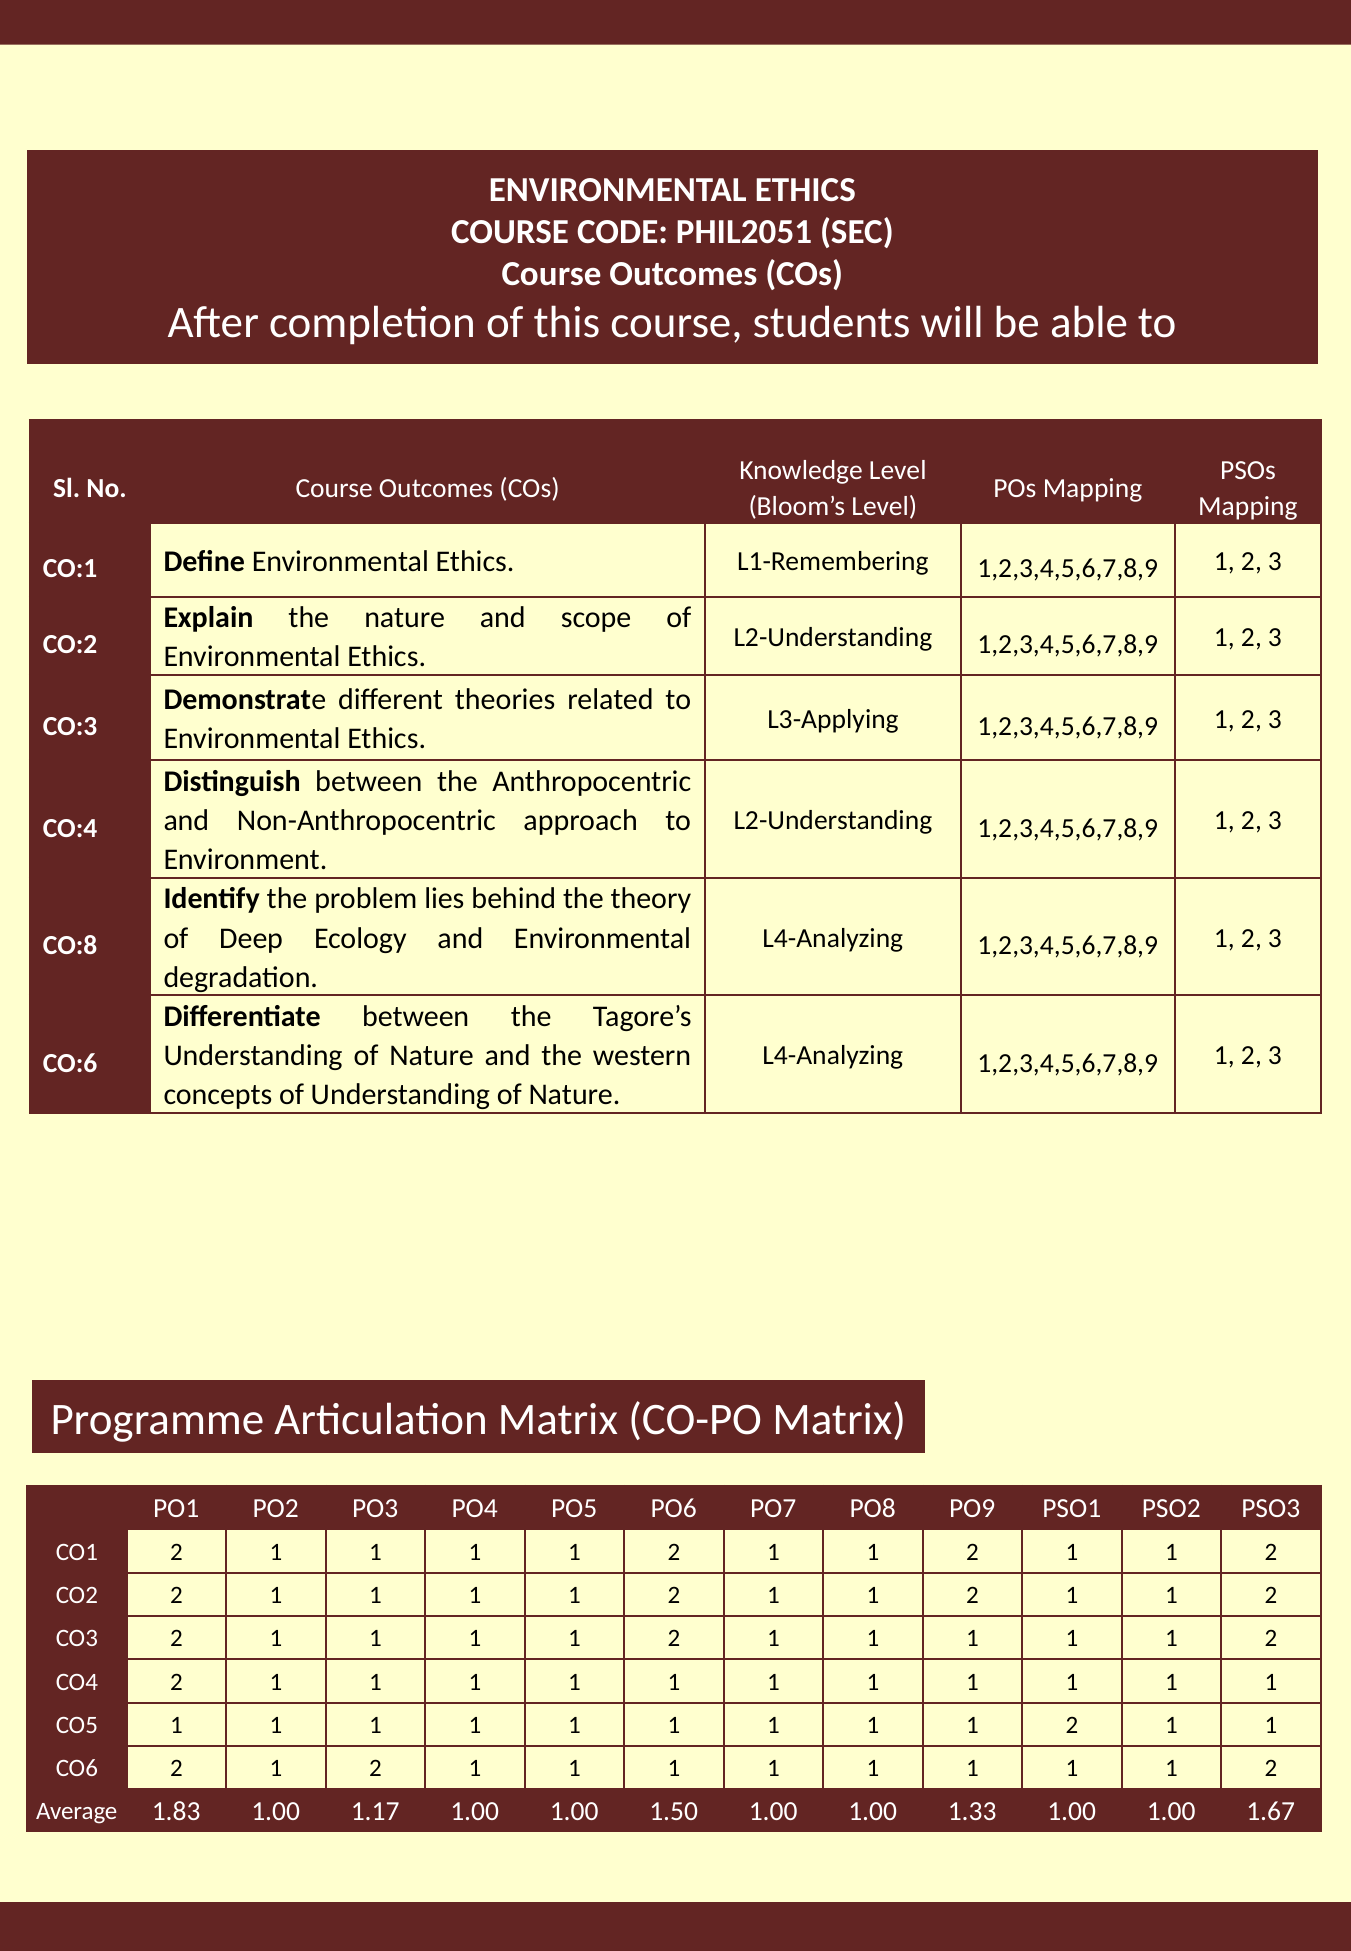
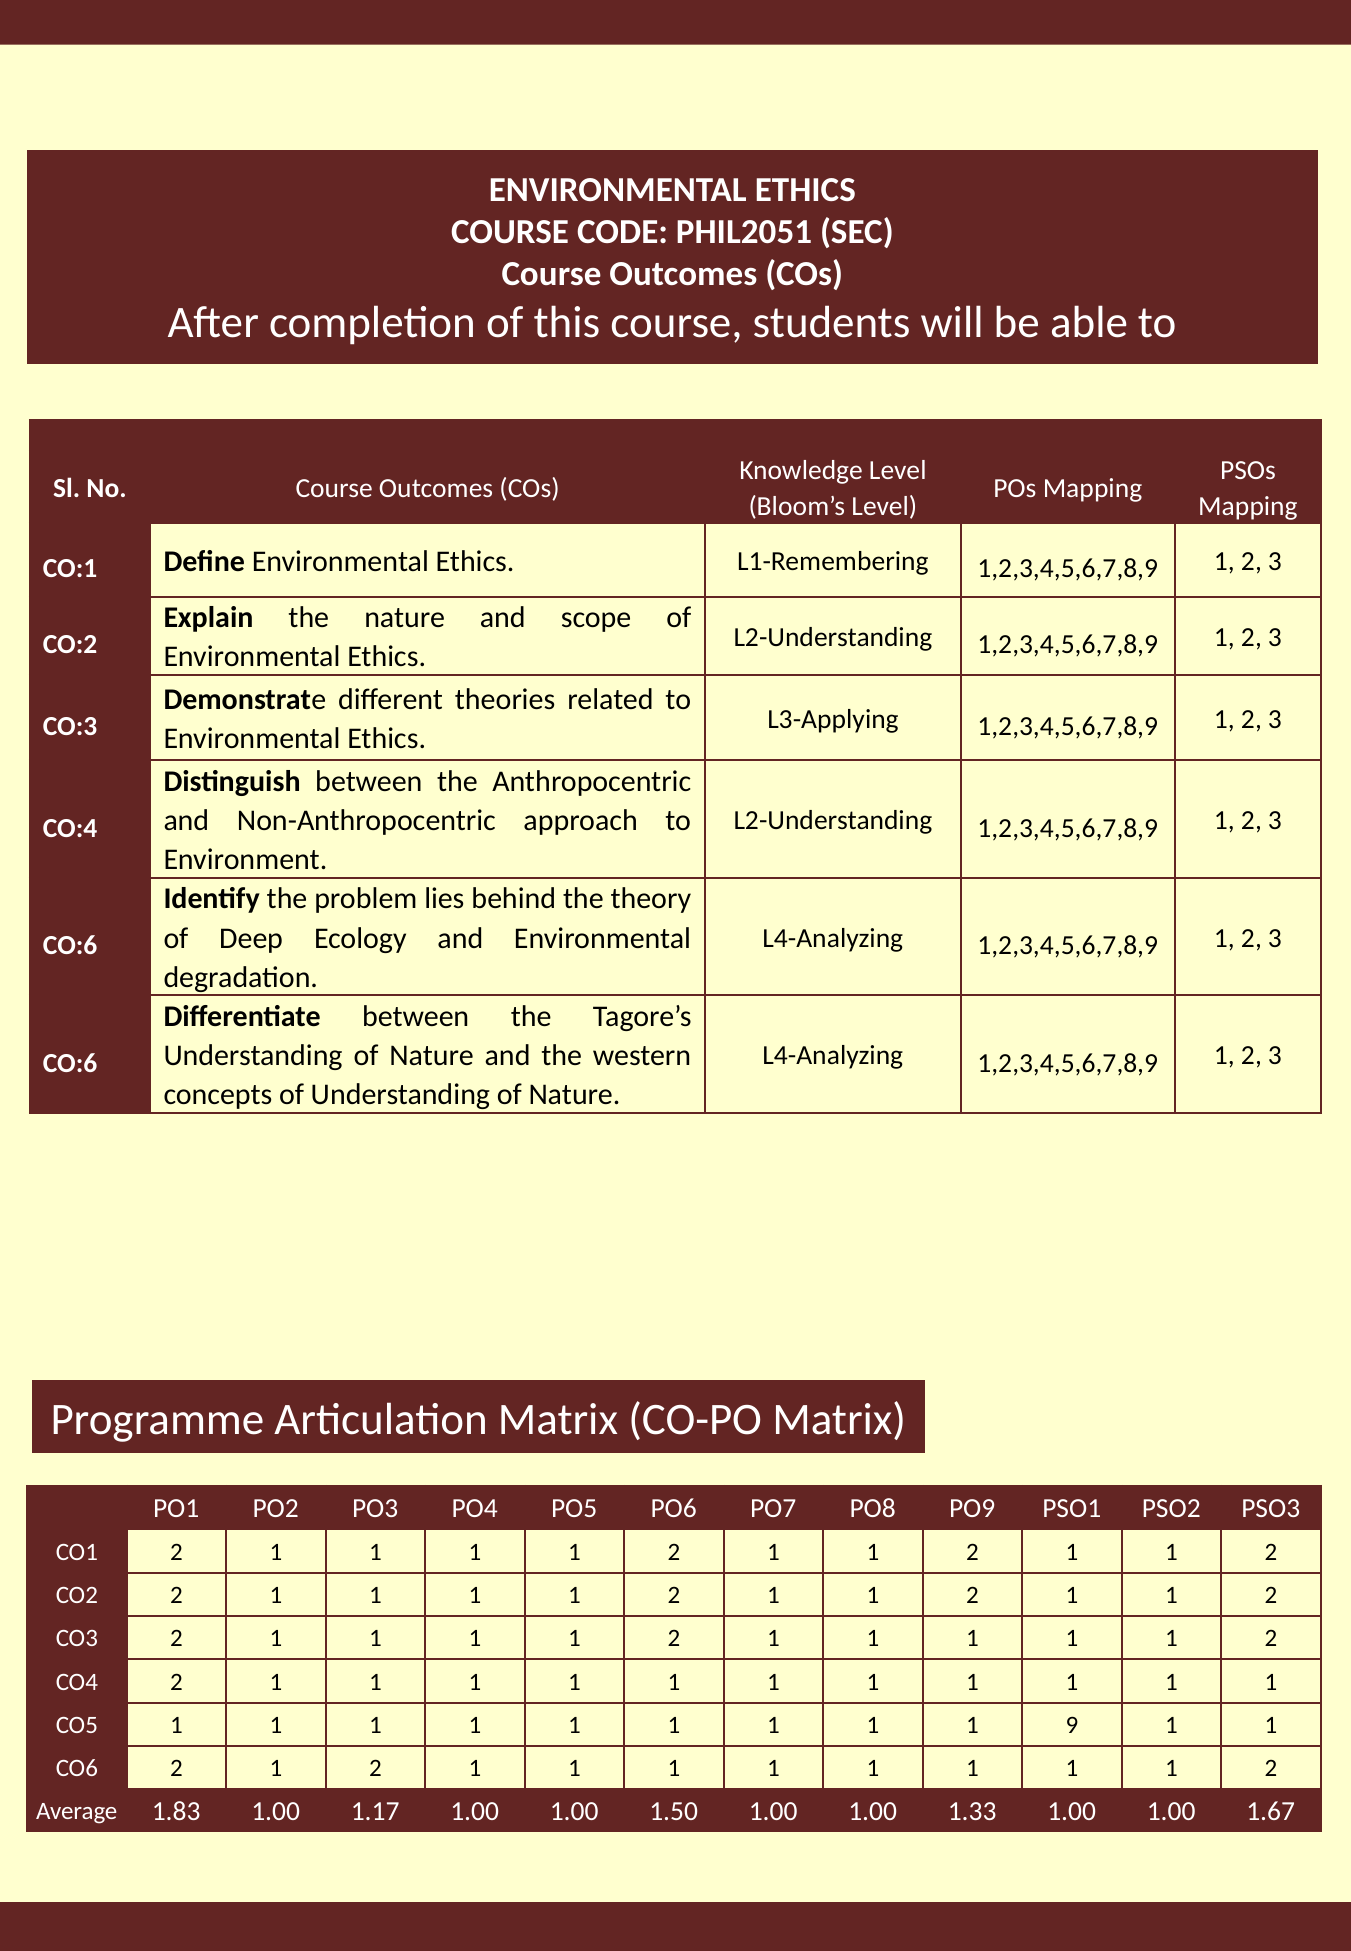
CO:8: CO:8 -> CO:6 (70, 946)
2: 2 -> 9 (1072, 1726)
